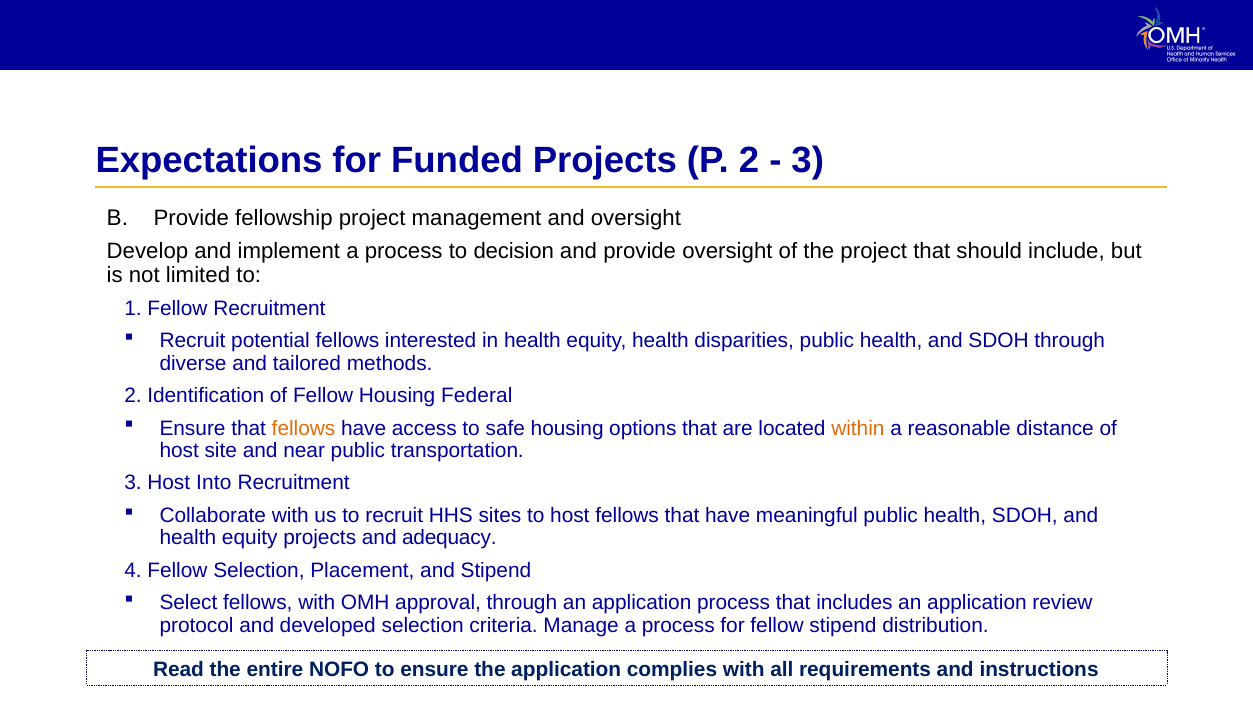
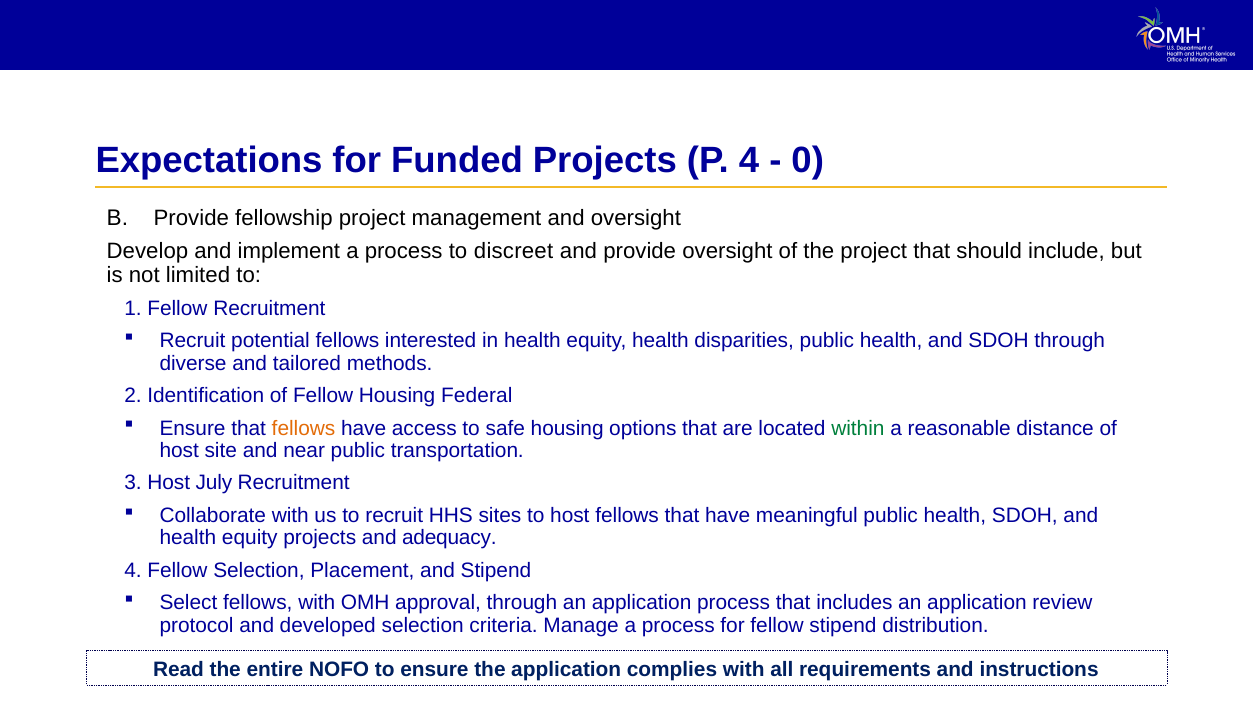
P 2: 2 -> 4 (749, 161)
3: 3 -> 0 (808, 161)
decision: decision -> discreet (514, 251)
within colour: orange -> green (858, 428)
Into: Into -> July (214, 483)
